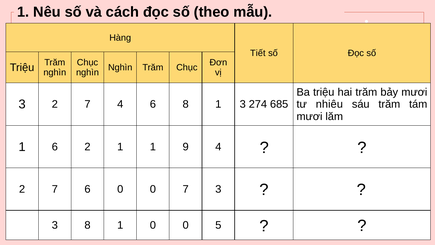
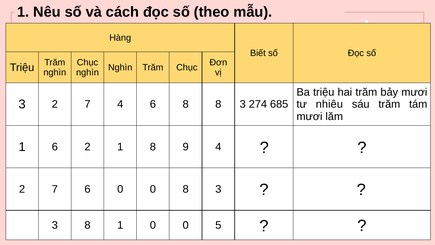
Tiết: Tiết -> Biết (258, 53)
6 8 1: 1 -> 8 (218, 104)
1 1: 1 -> 8 (153, 147)
0 7: 7 -> 8 (186, 189)
